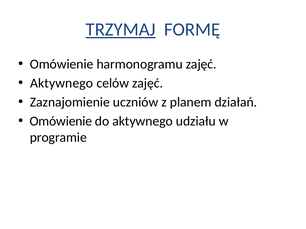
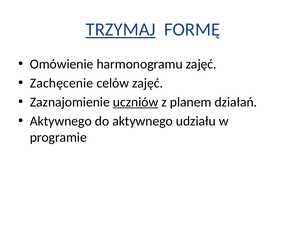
Aktywnego: Aktywnego -> Zachęcenie (62, 83)
uczniów underline: none -> present (136, 102)
Omówienie: Omówienie -> Aktywnego (61, 121)
